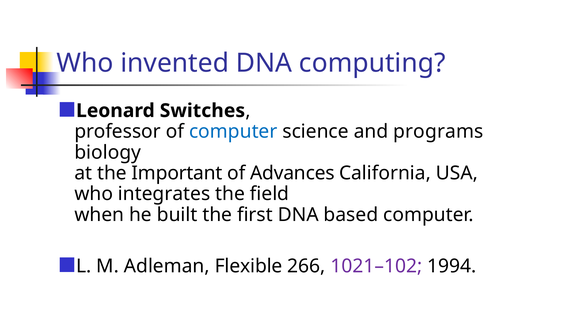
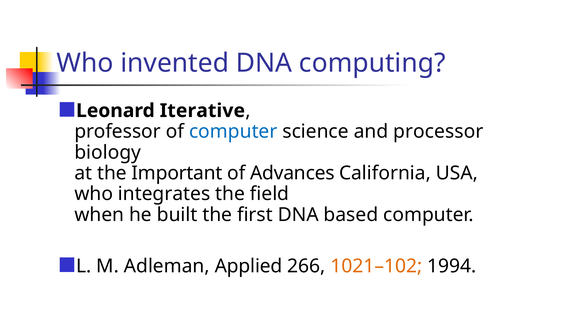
Switches: Switches -> Iterative (202, 111)
programs: programs -> processor (438, 131)
Flexible: Flexible -> Applied (249, 266)
1021–102 colour: purple -> orange (376, 266)
